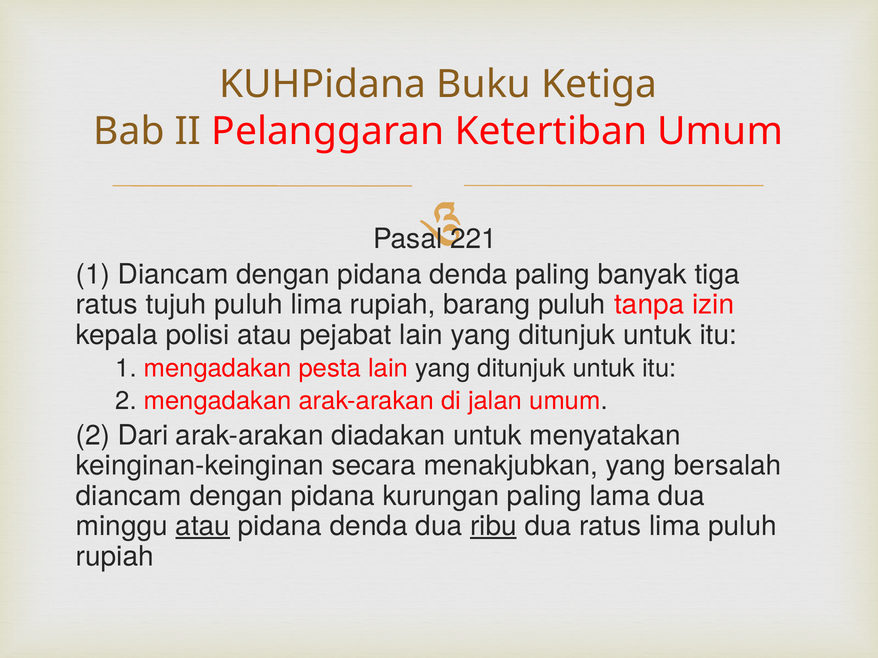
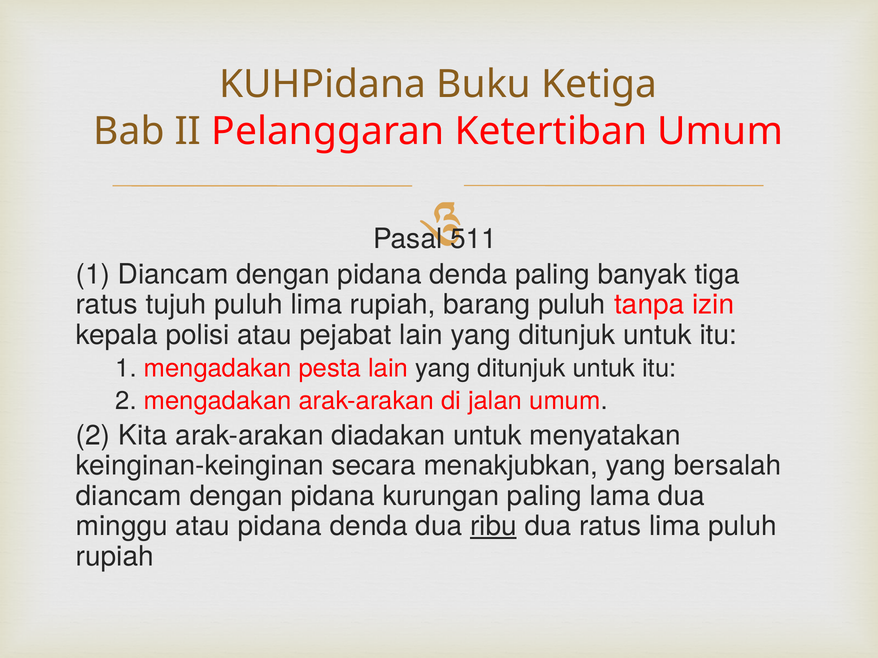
221: 221 -> 511 (473, 239)
Dari: Dari -> Kita (143, 436)
atau underline: present -> none (203, 526)
